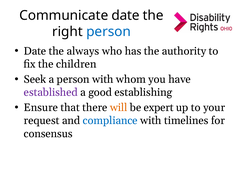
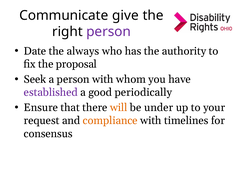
Communicate date: date -> give (125, 15)
person colour: blue -> purple (109, 32)
children: children -> proposal (76, 64)
establishing: establishing -> periodically (143, 92)
expert: expert -> under (159, 108)
compliance colour: blue -> orange (110, 121)
